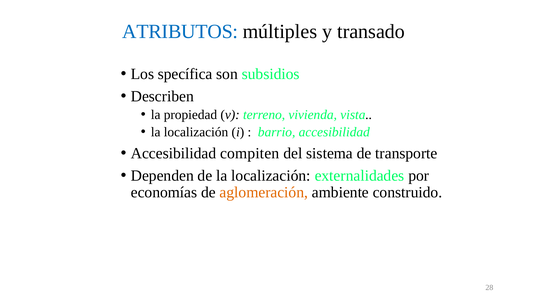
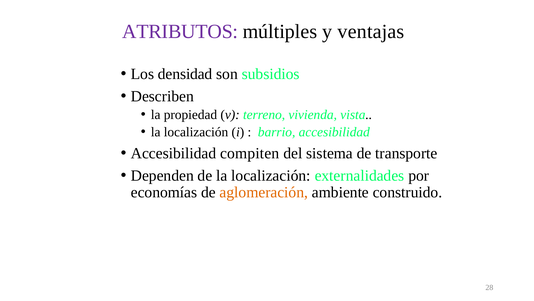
ATRIBUTOS colour: blue -> purple (180, 32)
transado: transado -> ventajas (371, 32)
specífica: specífica -> densidad (185, 74)
